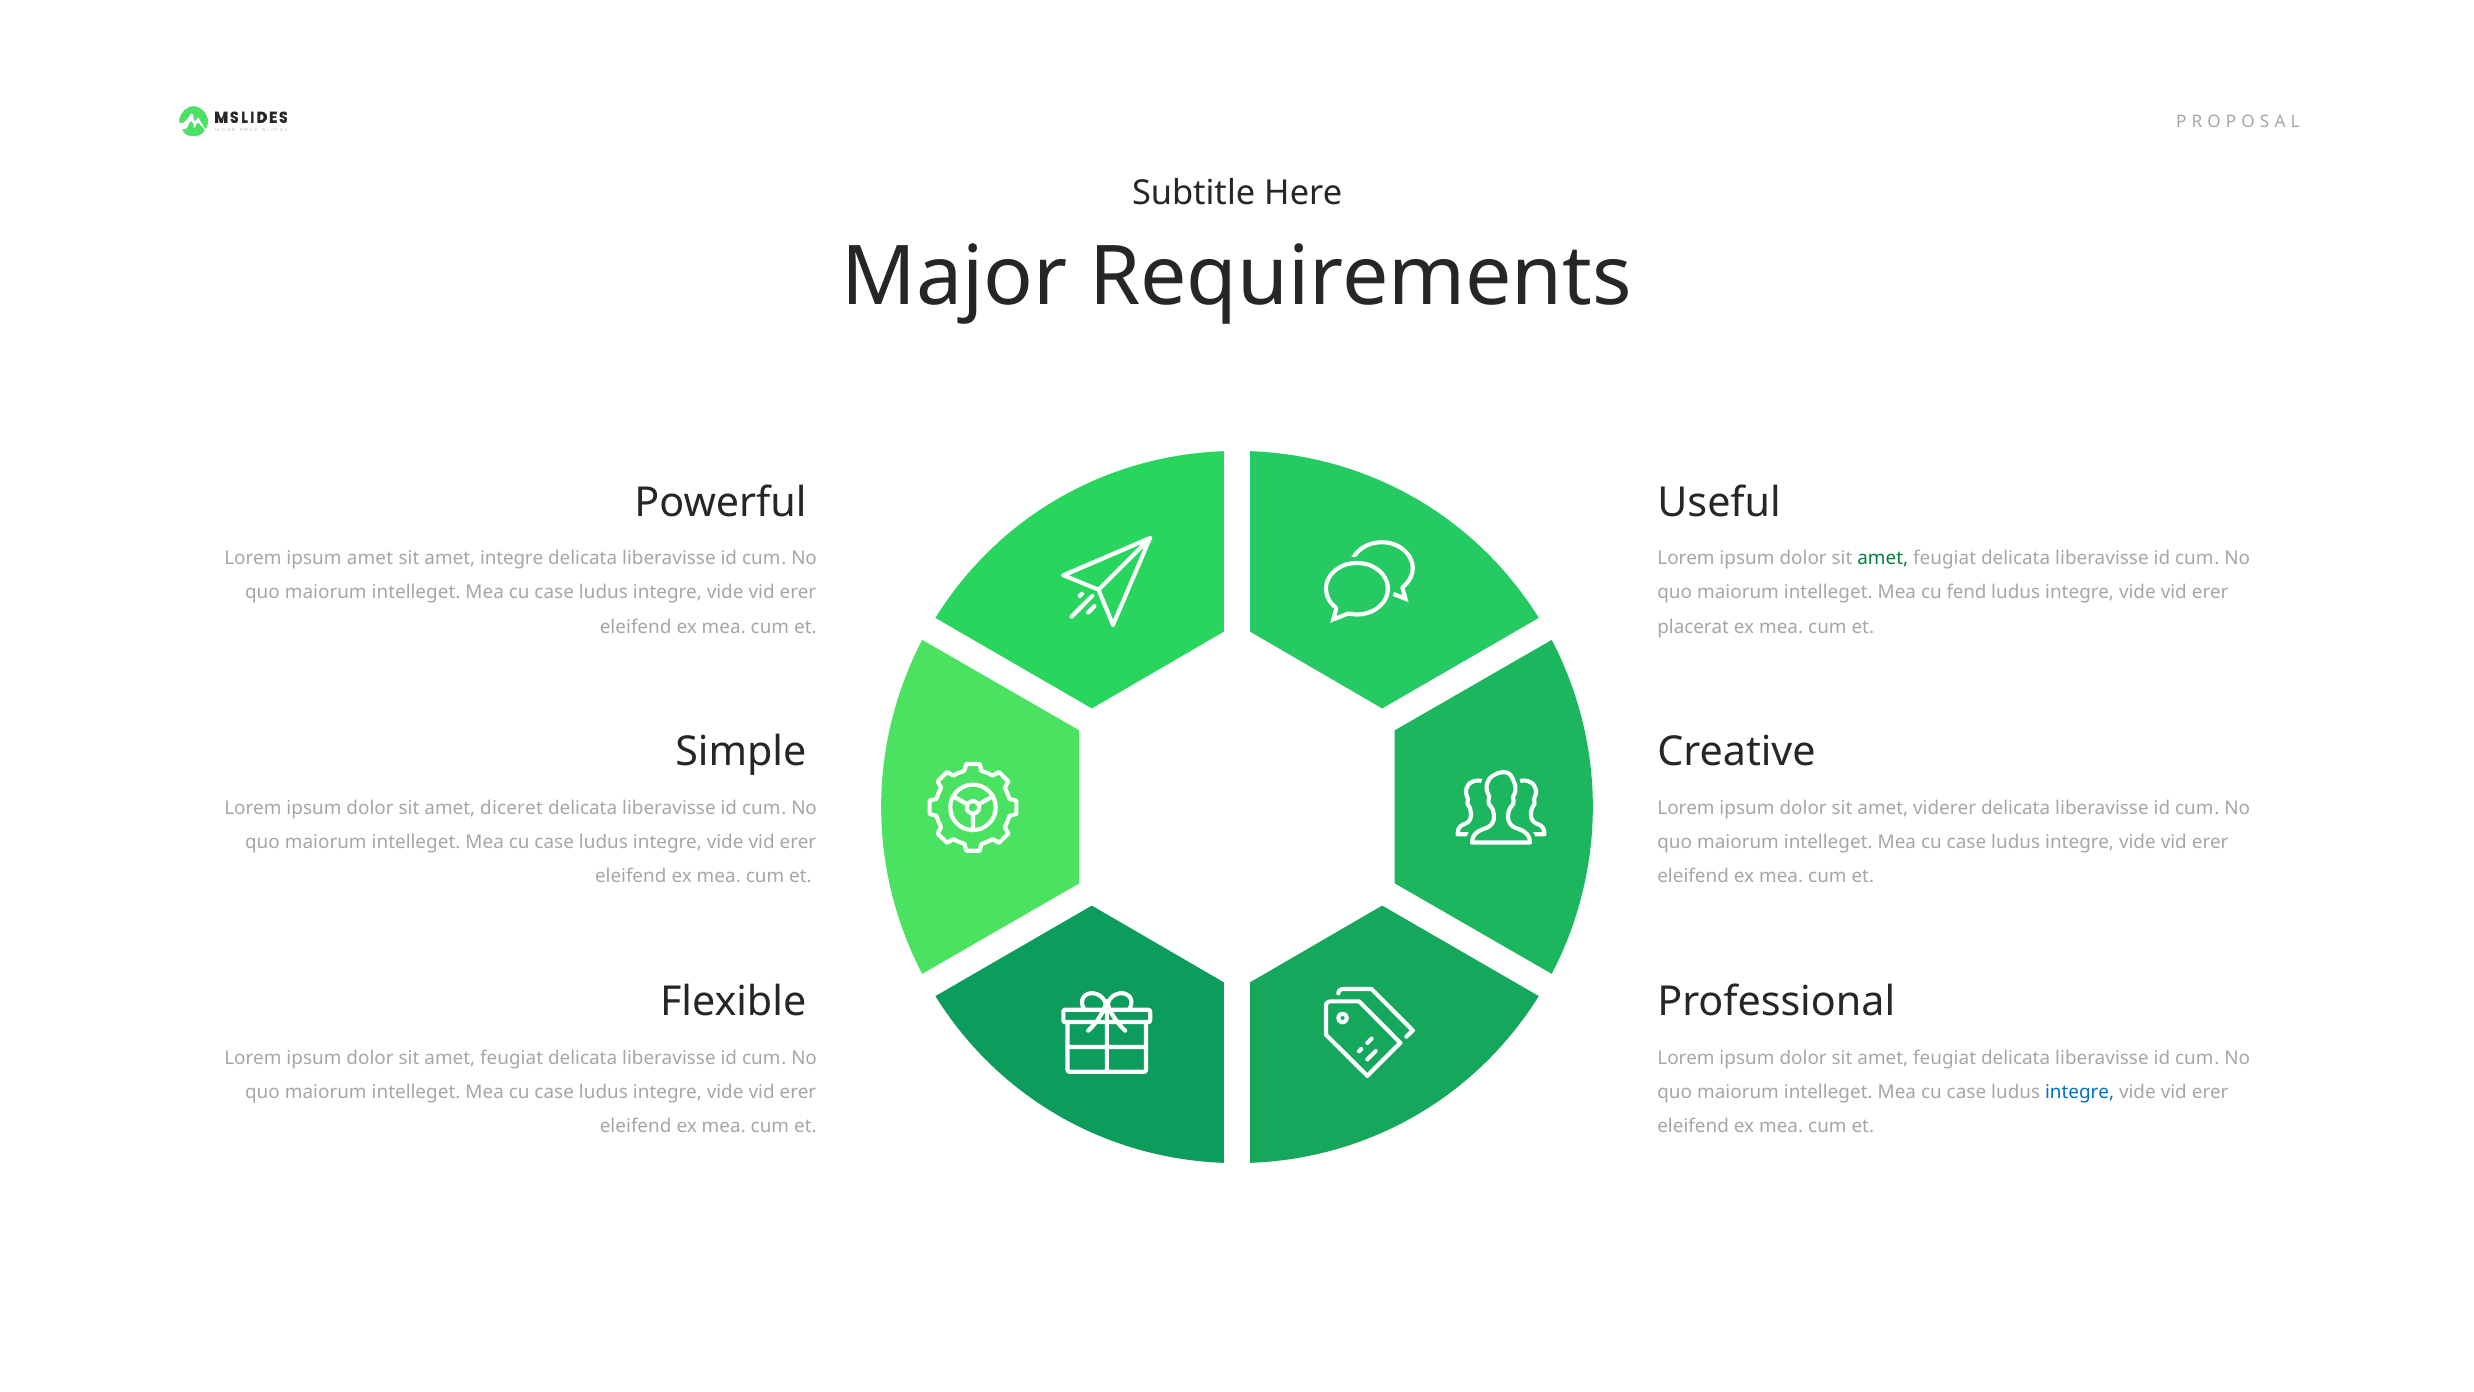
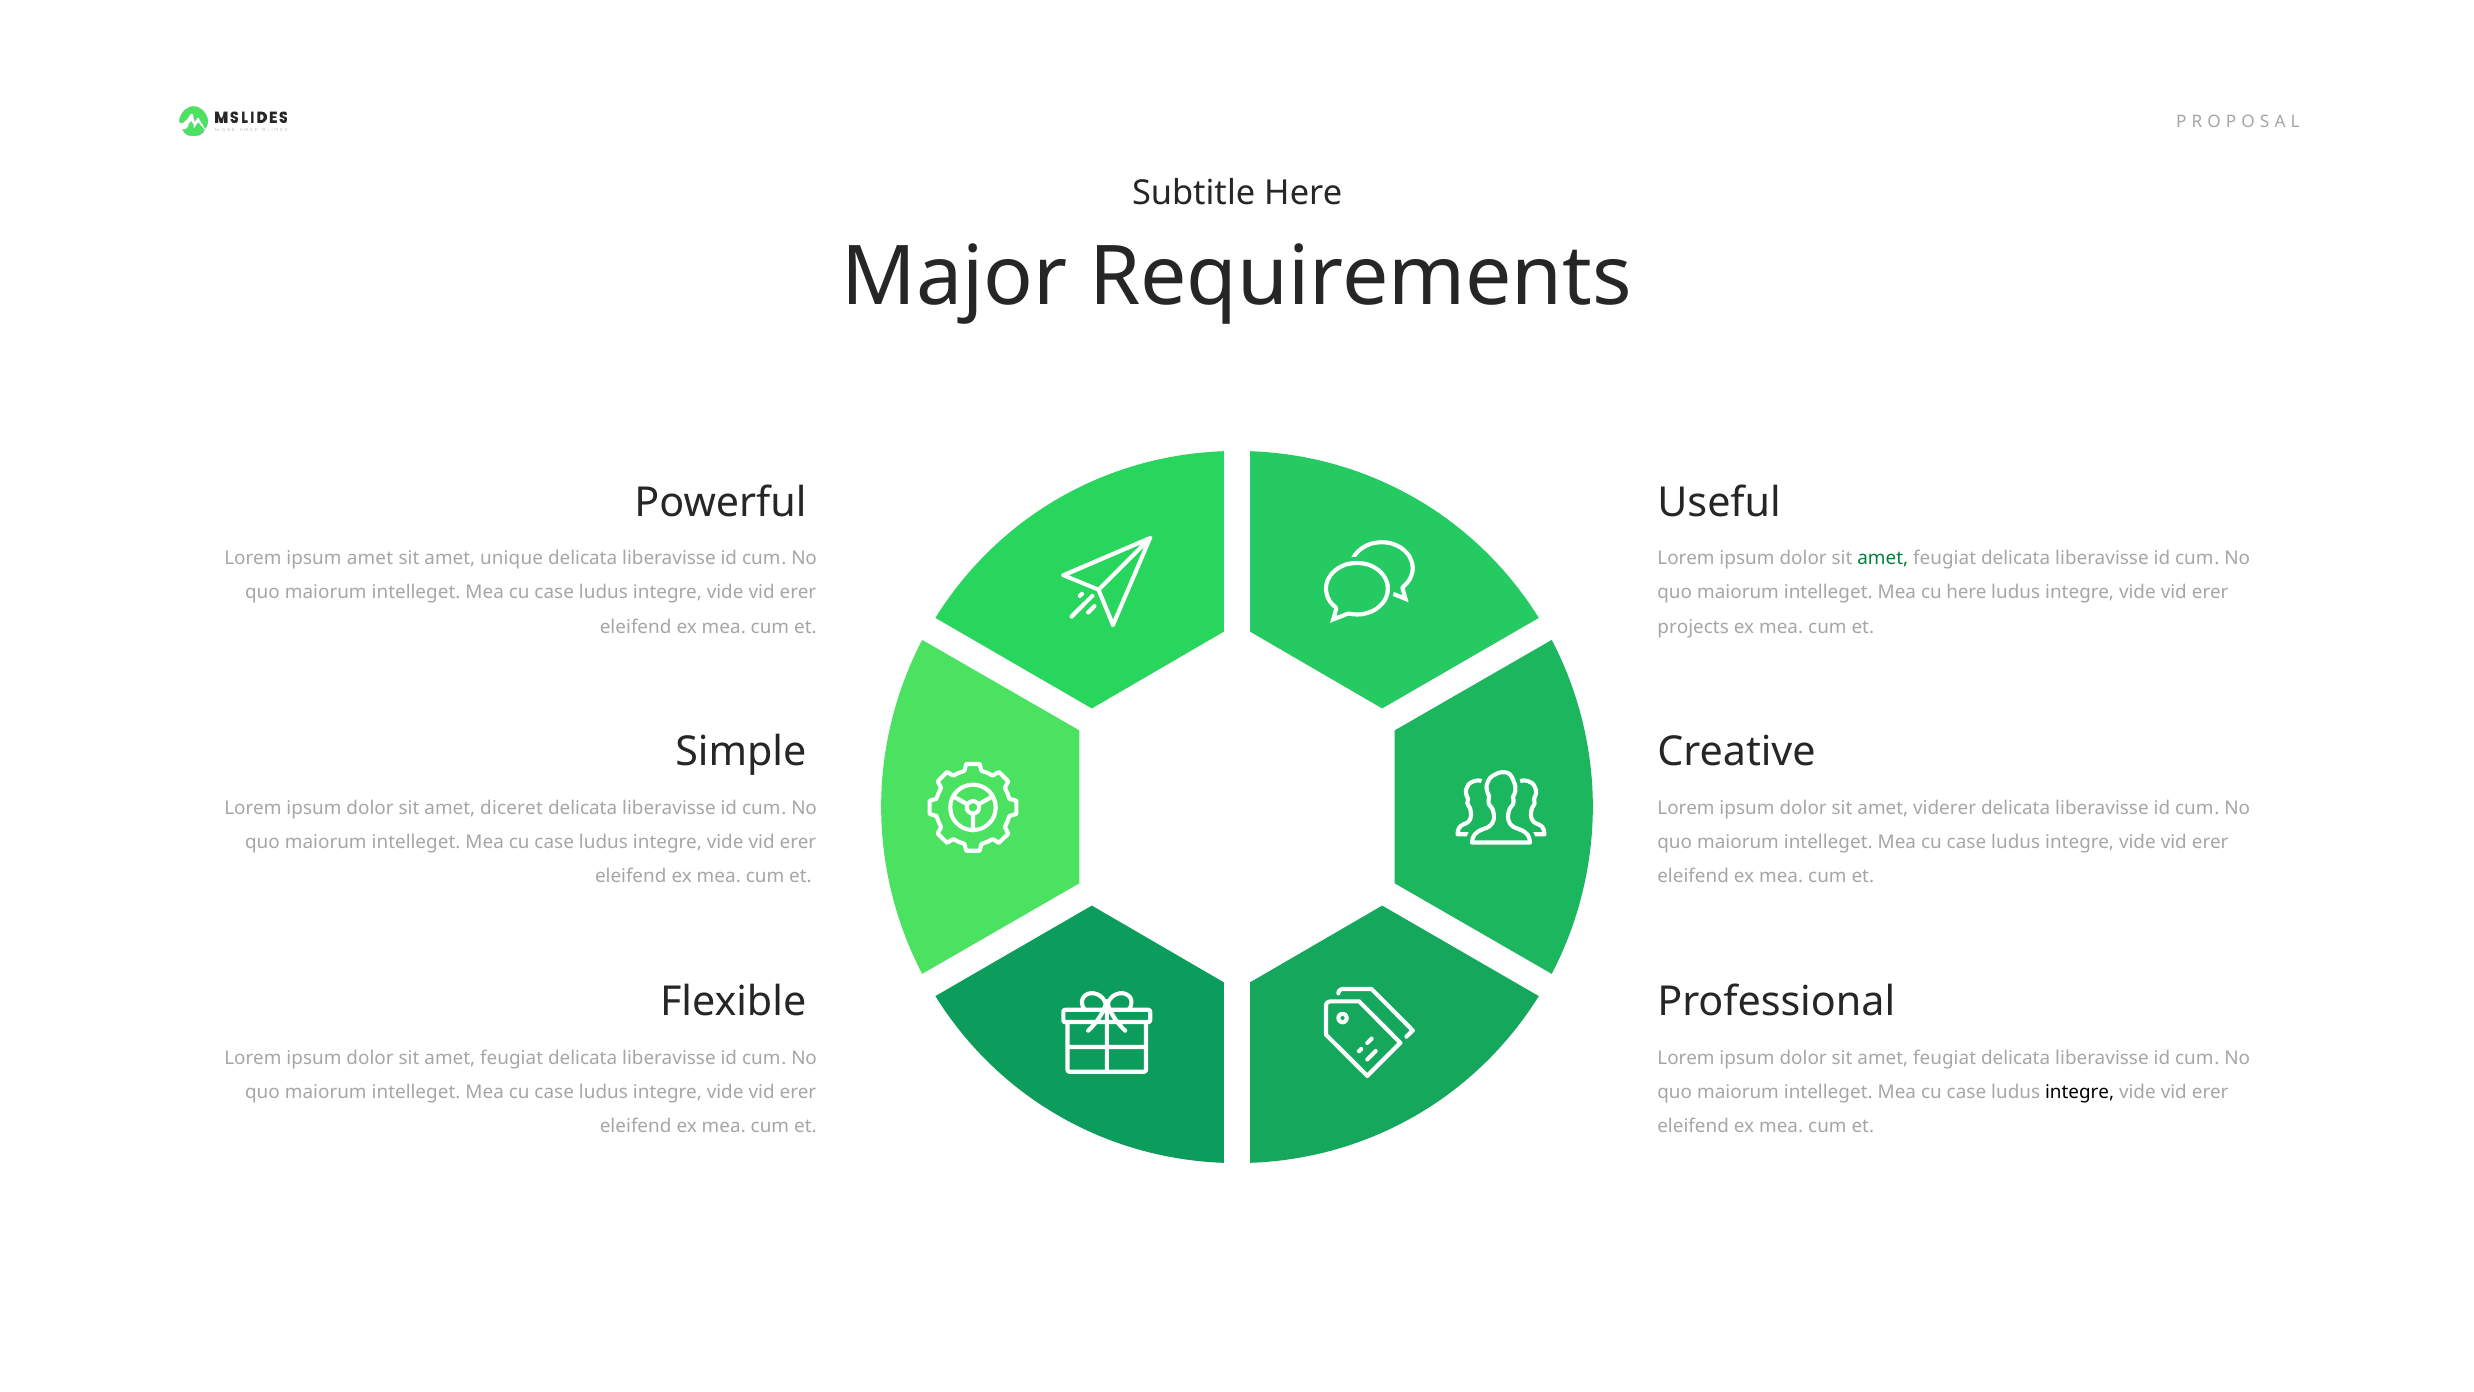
amet integre: integre -> unique (512, 559)
cu fend: fend -> here (1967, 593)
placerat: placerat -> projects (1693, 627)
integre colour: blue -> black (2080, 1092)
